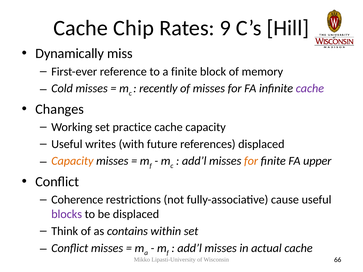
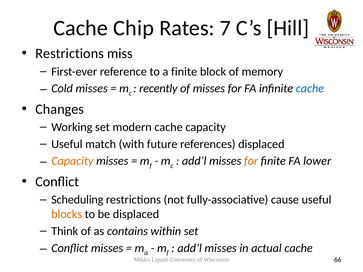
9: 9 -> 7 (225, 28)
Dynamically: Dynamically -> Restrictions (70, 54)
cache colour: purple -> blue (310, 89)
practice: practice -> modern (132, 127)
writes: writes -> match (101, 144)
upper: upper -> lower (317, 161)
Coherence: Coherence -> Scheduling (77, 200)
blocks colour: purple -> orange (67, 214)
